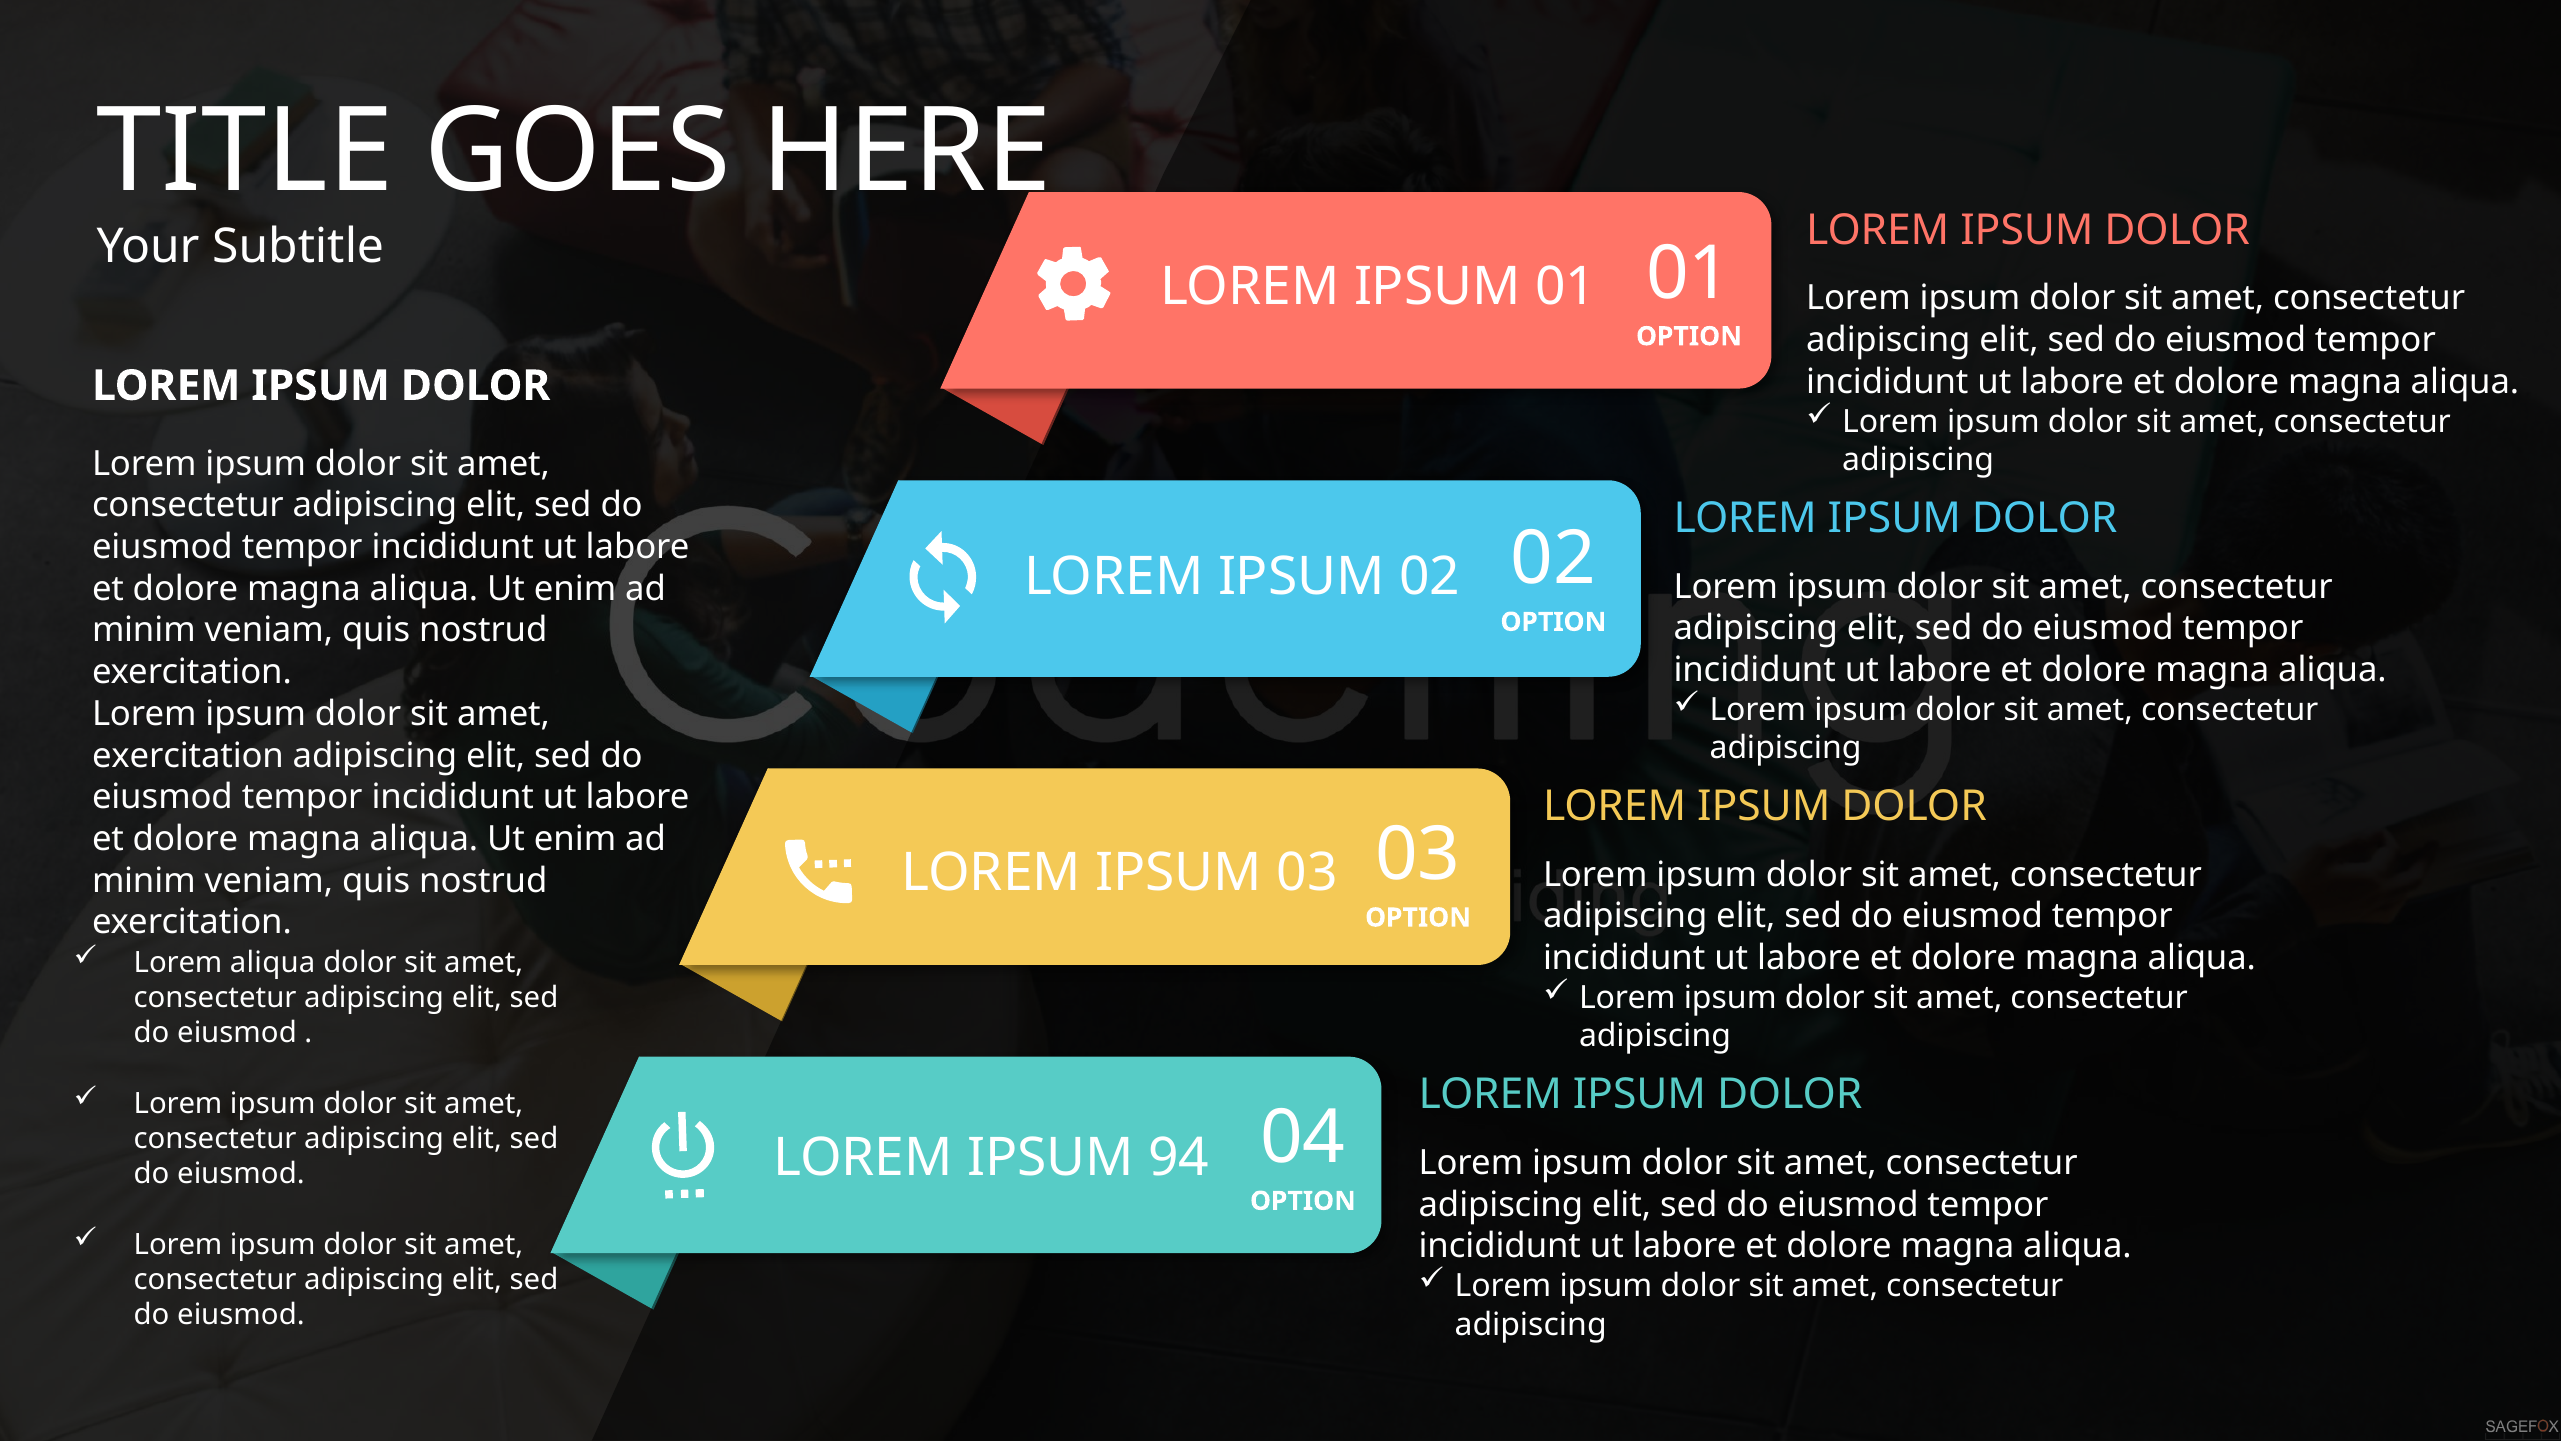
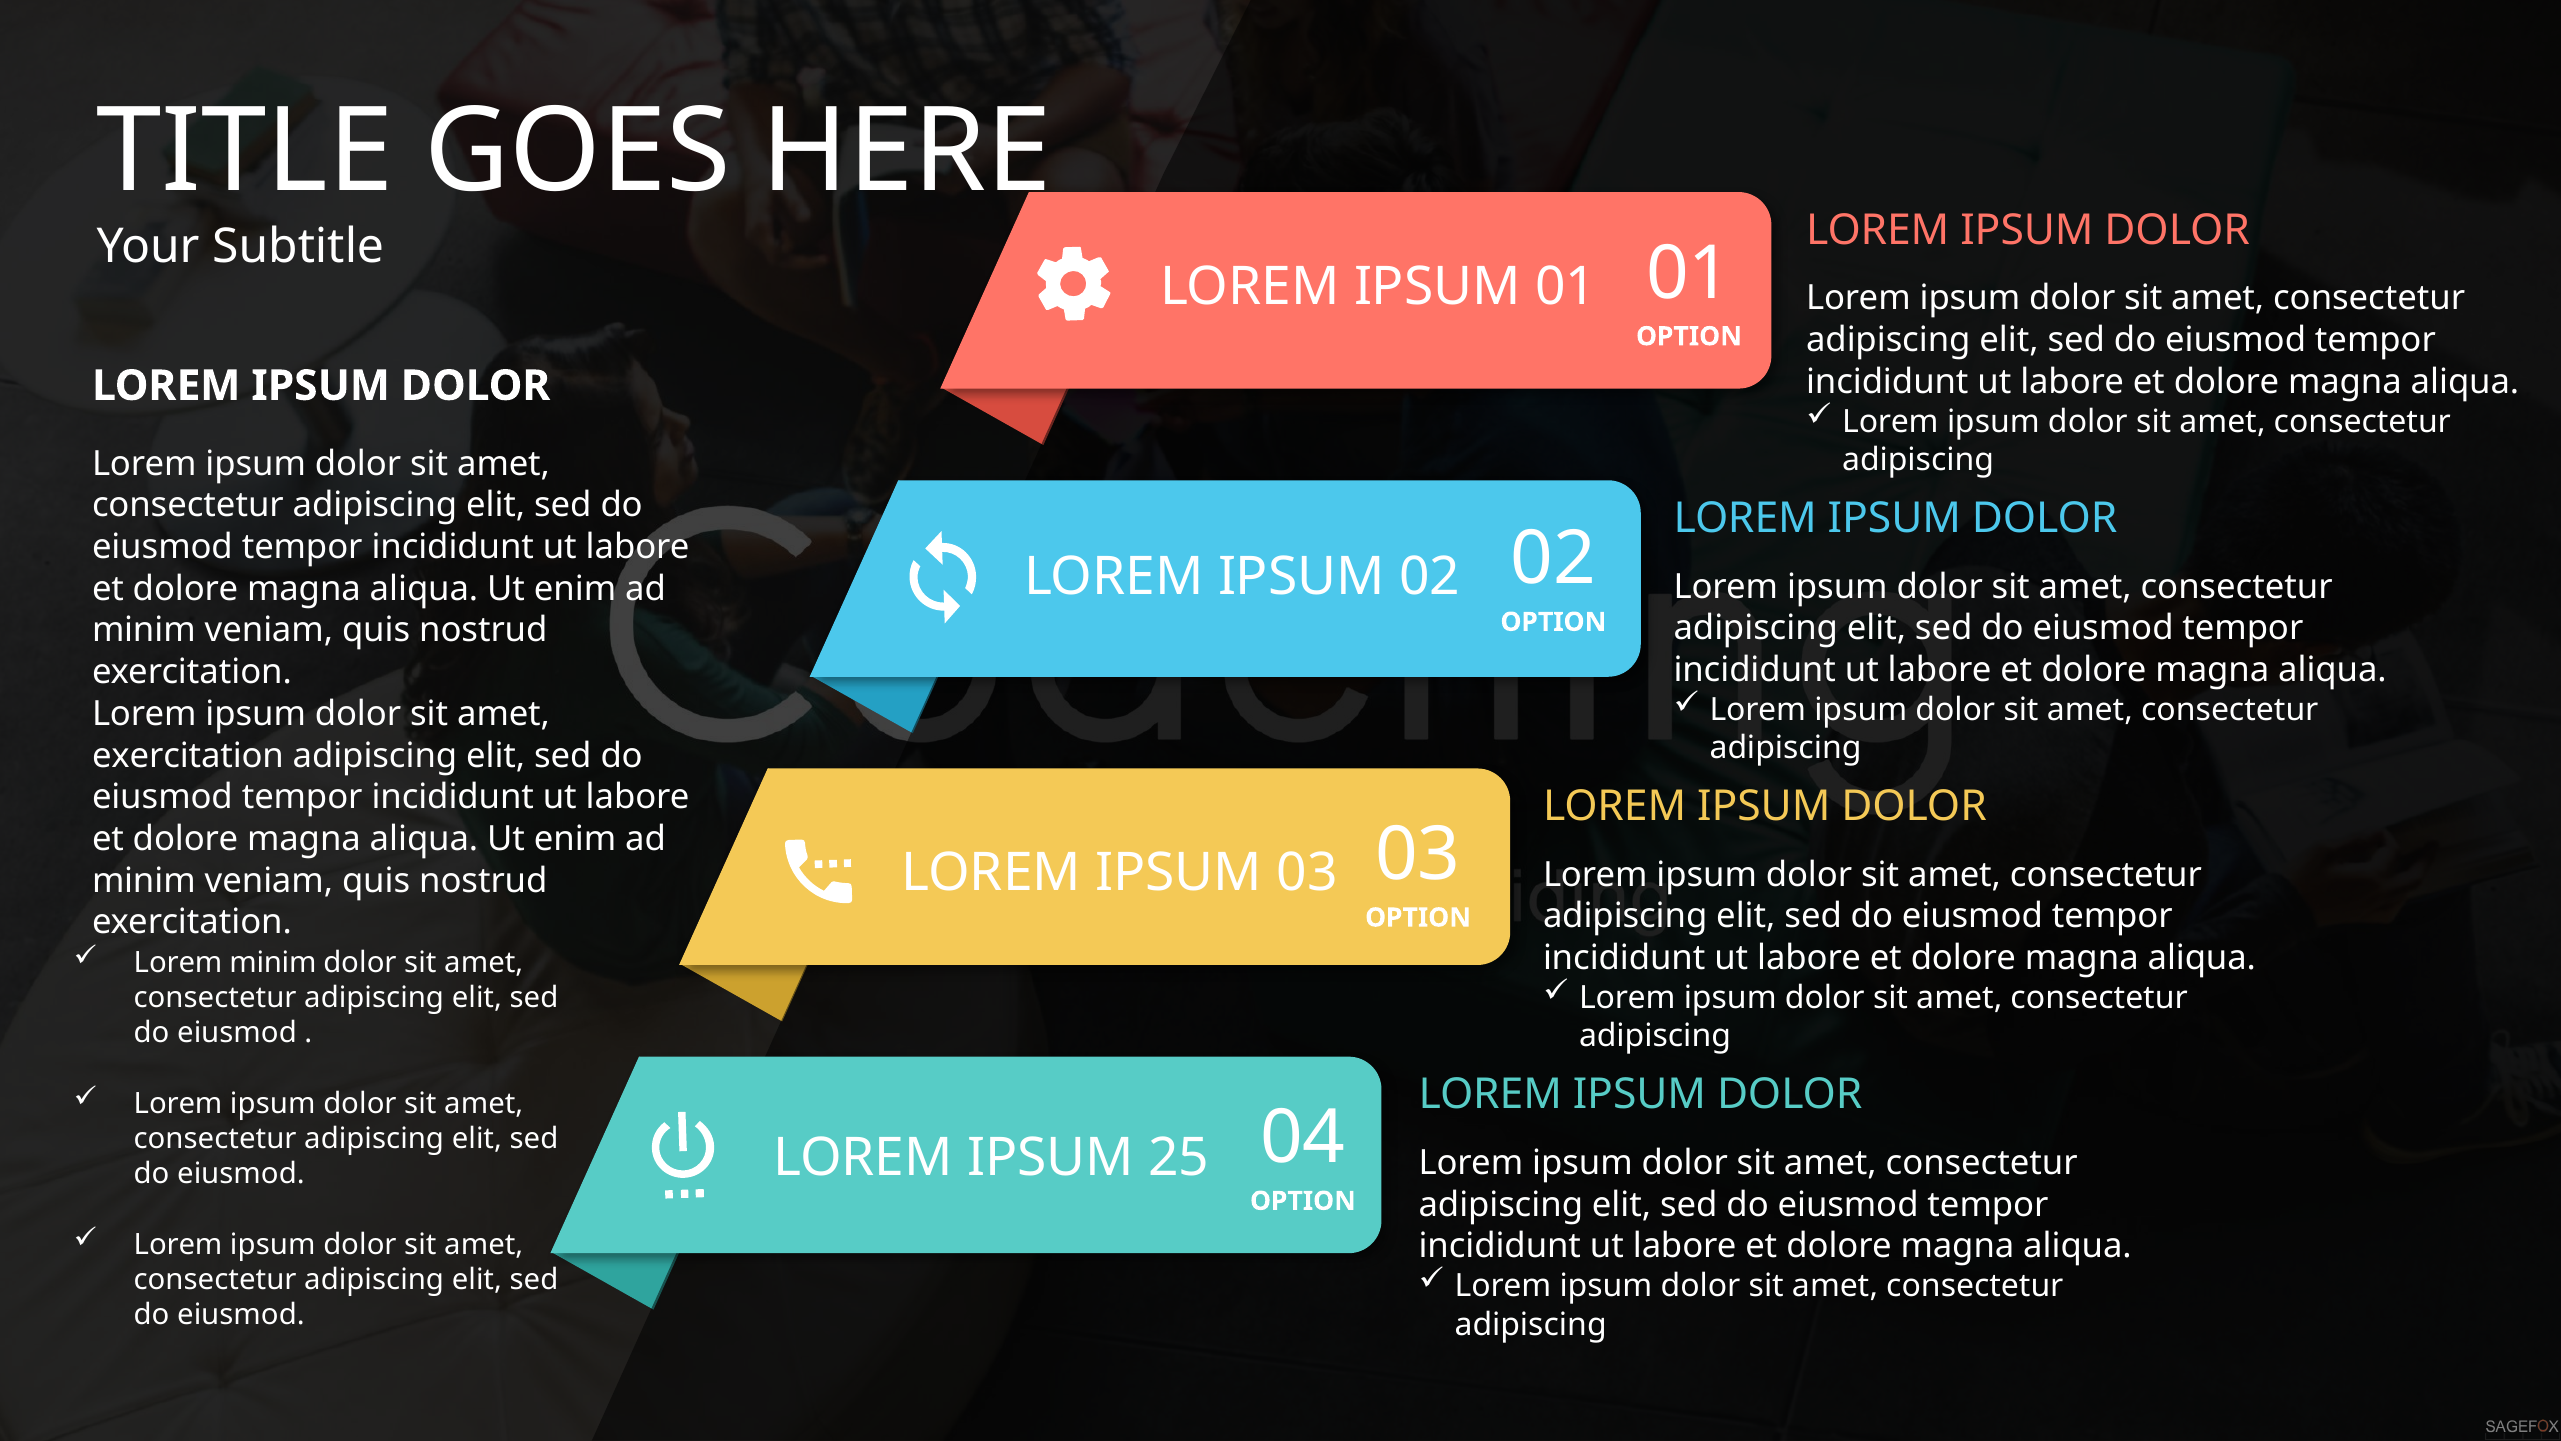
Lorem aliqua: aliqua -> minim (273, 962)
94: 94 -> 25 (1179, 1157)
